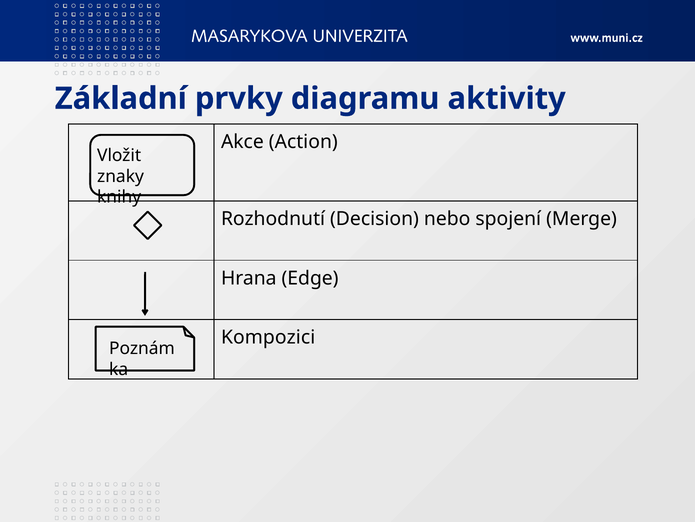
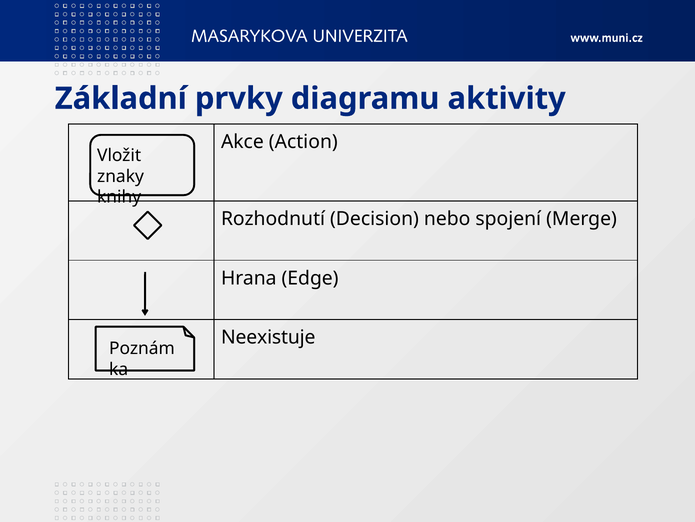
Kompozici: Kompozici -> Neexistuje (268, 337)
